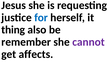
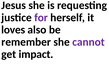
for colour: blue -> purple (41, 17)
thing: thing -> loves (13, 30)
affects: affects -> impact (36, 54)
